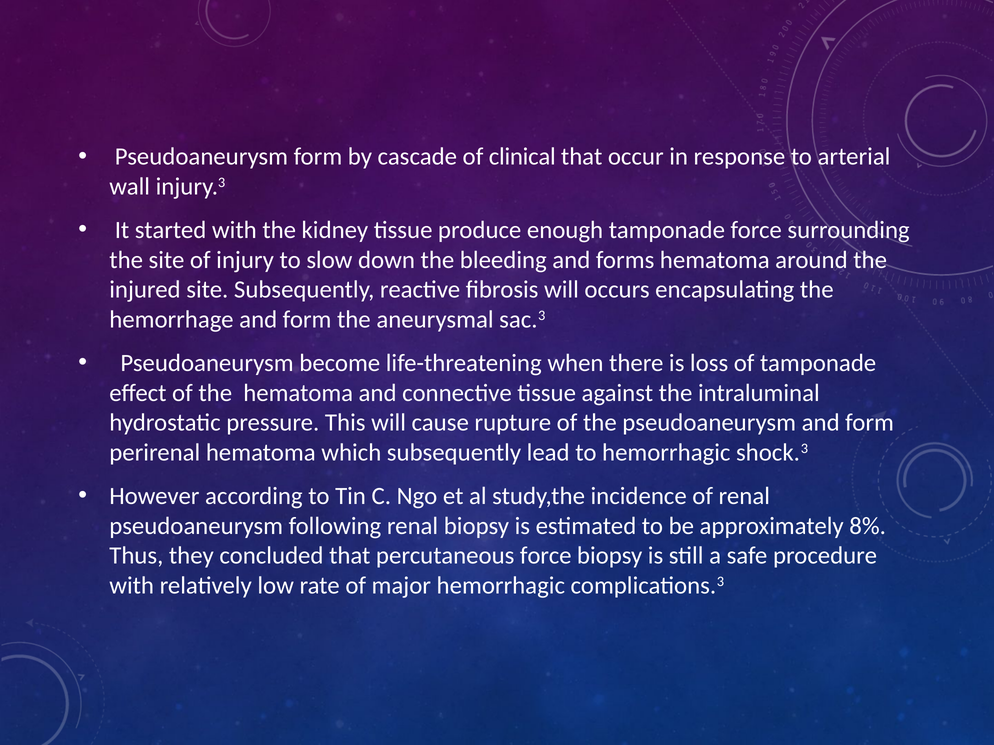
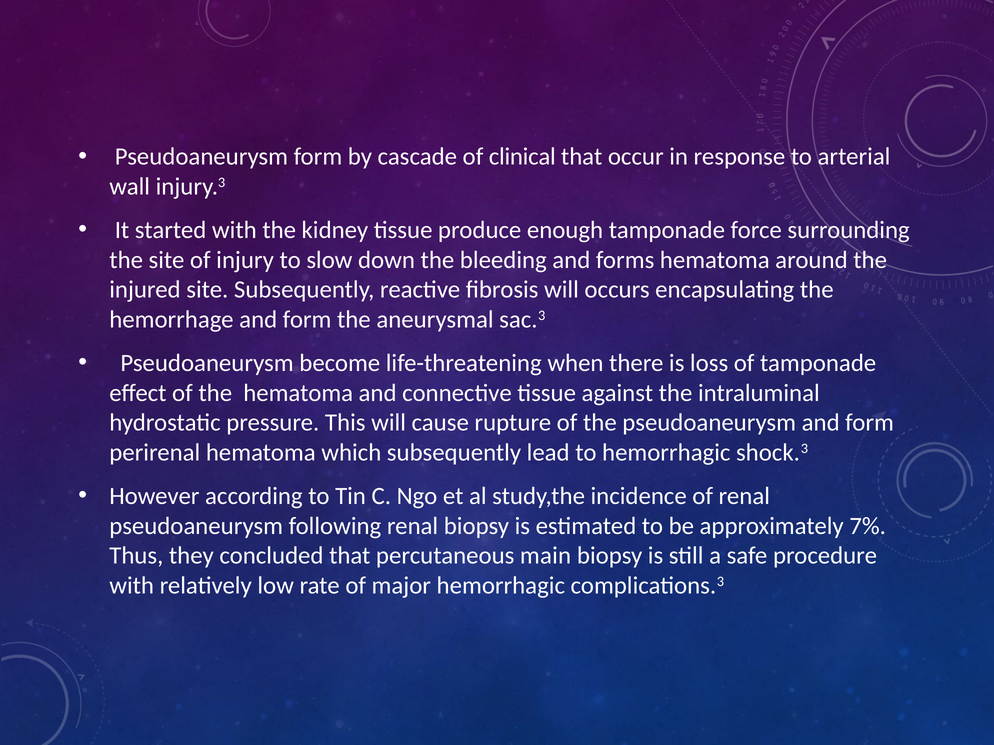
8%: 8% -> 7% (868, 526)
percutaneous force: force -> main (546, 556)
